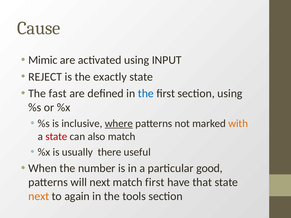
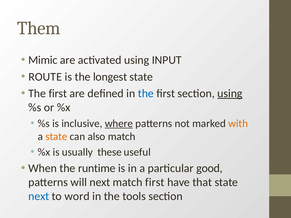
Cause: Cause -> Them (39, 28)
REJECT: REJECT -> ROUTE (45, 77)
exactly: exactly -> longest (110, 77)
fast: fast -> first (58, 94)
using underline: none -> present (230, 94)
state colour: red -> orange (56, 137)
there: there -> these (110, 152)
number: number -> runtime (97, 168)
next colour: orange -> blue (39, 197)
again: again -> word (77, 197)
